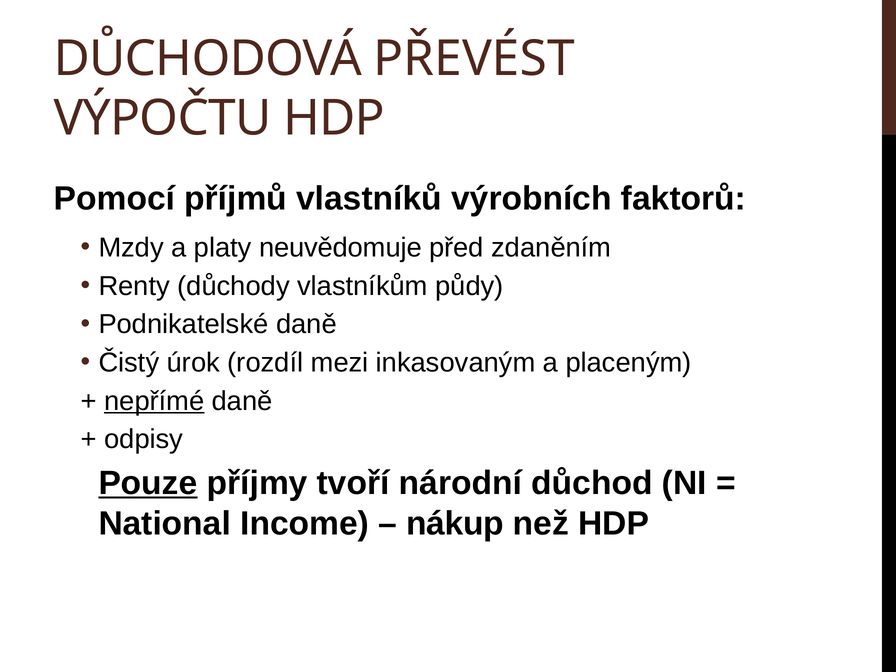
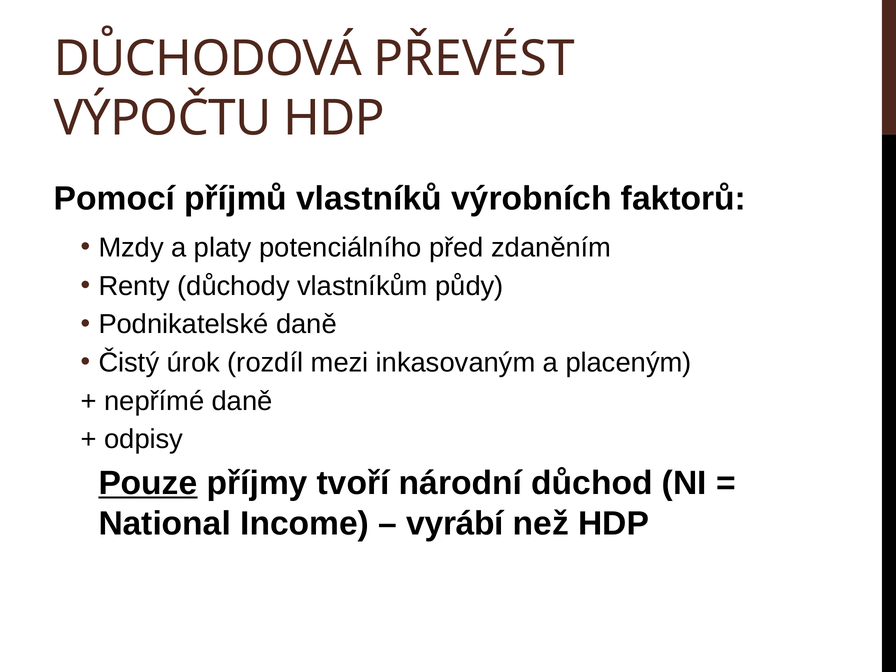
neuvědomuje: neuvědomuje -> potenciálního (340, 248)
nepřímé underline: present -> none (154, 401)
nákup: nákup -> vyrábí (455, 524)
